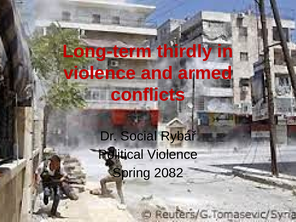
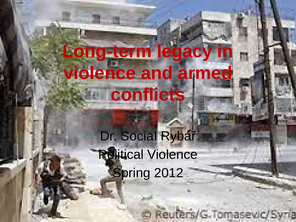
thirdly: thirdly -> legacy (185, 51)
2082: 2082 -> 2012 (169, 173)
